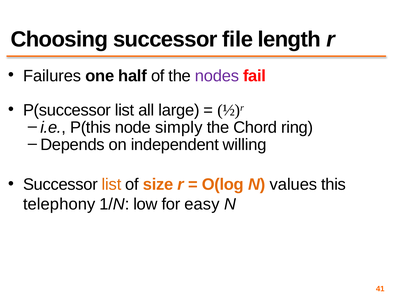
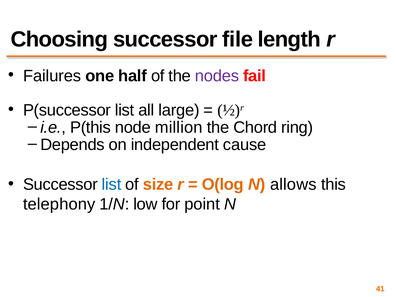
simply: simply -> million (179, 127)
willing: willing -> cause (245, 145)
list colour: orange -> blue (112, 184)
values: values -> allows (293, 184)
easy: easy -> point (202, 204)
